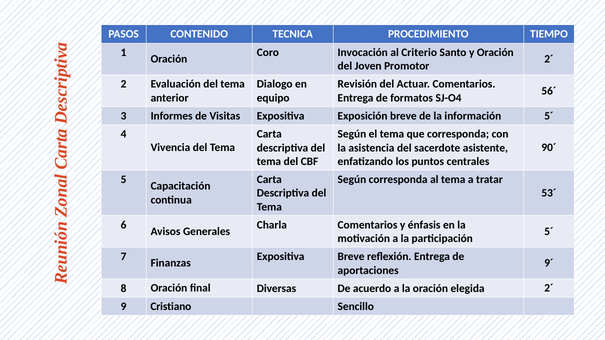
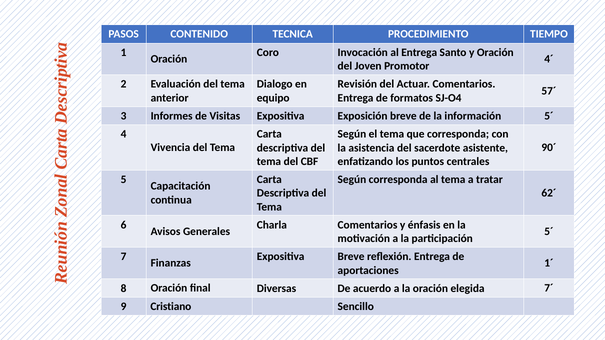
al Criterio: Criterio -> Entrega (419, 52)
2´: 2´ -> 4´ (549, 59)
56´: 56´ -> 57´ (549, 91)
53´: 53´ -> 62´ (549, 193)
9´: 9´ -> 1´ (549, 263)
elegida 2´: 2´ -> 7´ (549, 289)
